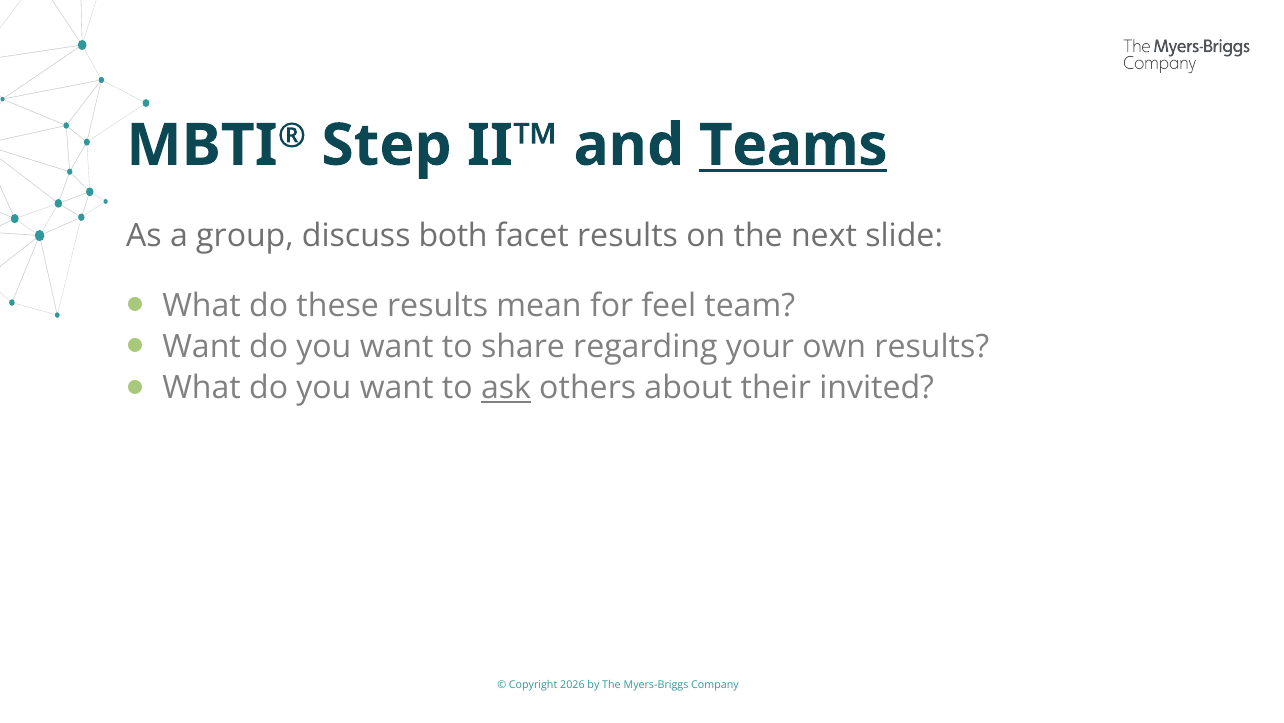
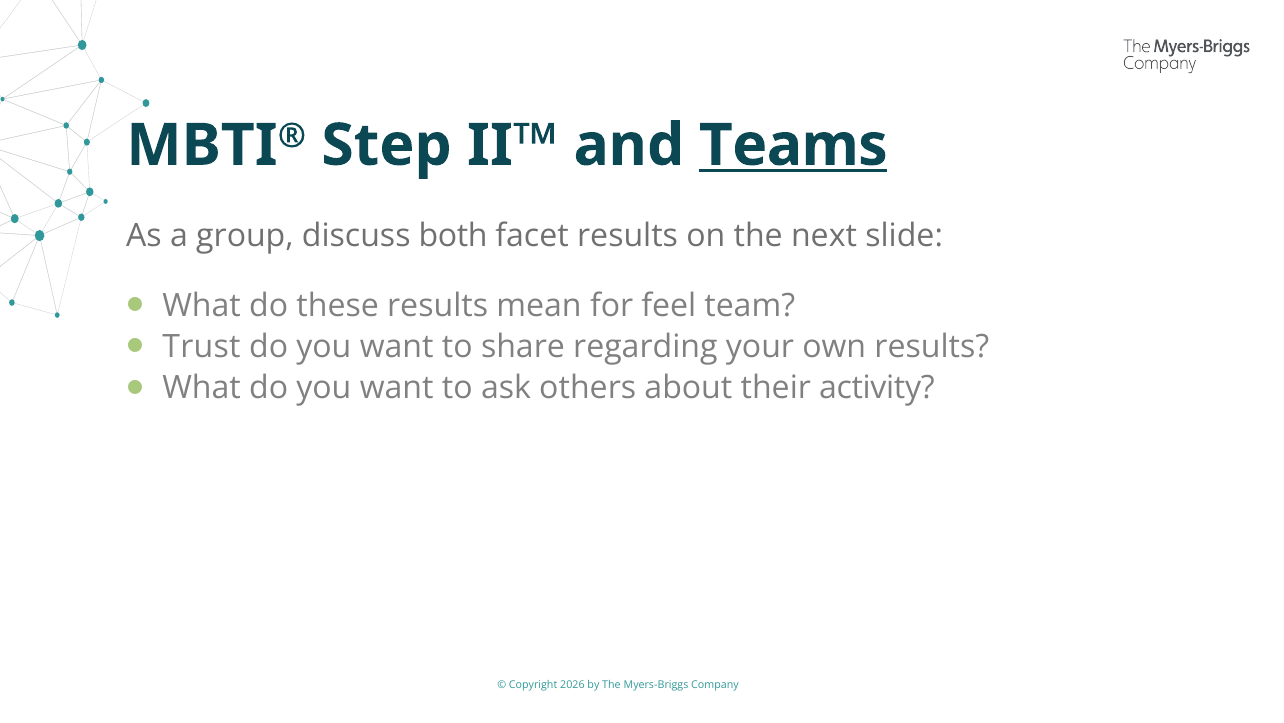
Want: Want -> Trust (201, 347)
ask underline: present -> none (506, 388)
invited: invited -> activity (877, 388)
